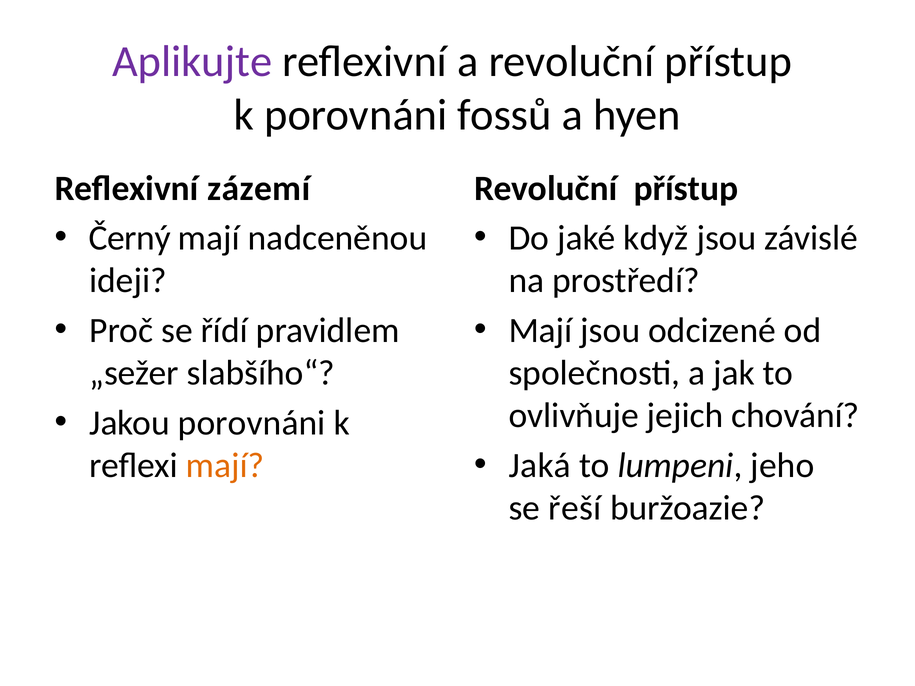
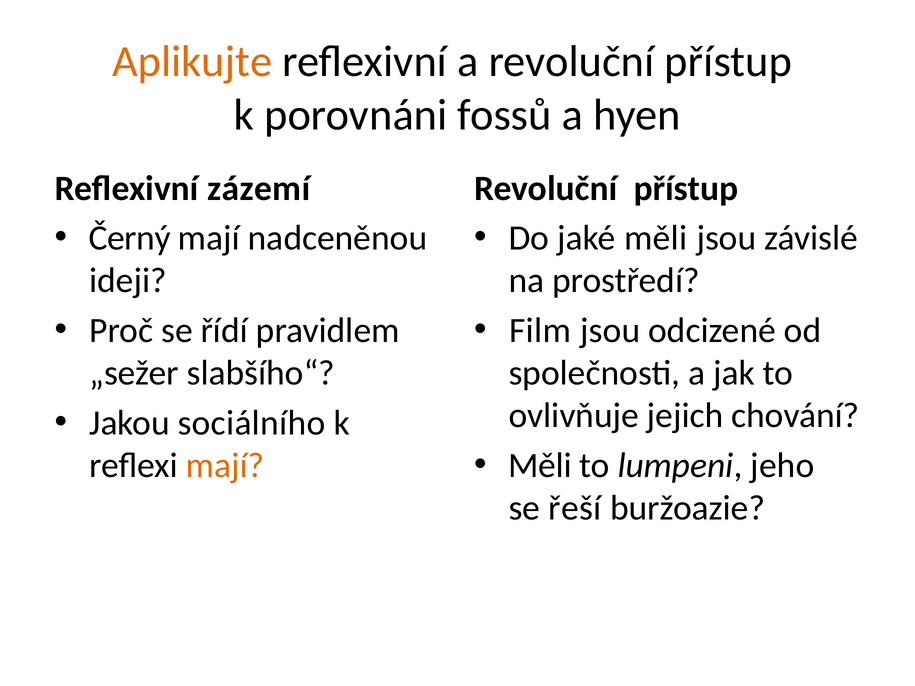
Aplikujte colour: purple -> orange (192, 62)
jaké když: když -> měli (656, 238)
Mají: Mají -> Film (540, 331)
Jakou porovnáni: porovnáni -> sociálního (252, 423)
Jaká: Jaká -> Měli (540, 466)
